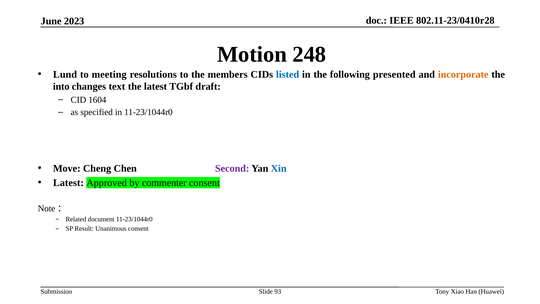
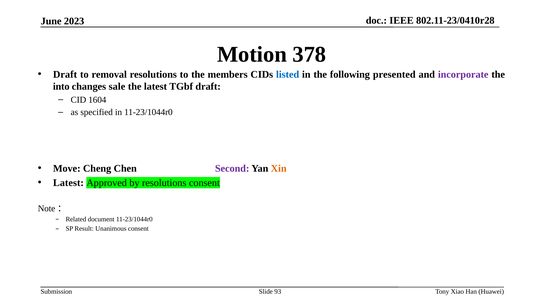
248: 248 -> 378 (309, 54)
Lund: Lund -> Draft (65, 74)
meeting: meeting -> removal (109, 74)
incorporate colour: orange -> purple (463, 74)
text: text -> sale (117, 86)
Xin colour: blue -> orange (279, 168)
by commenter: commenter -> resolutions (164, 183)
